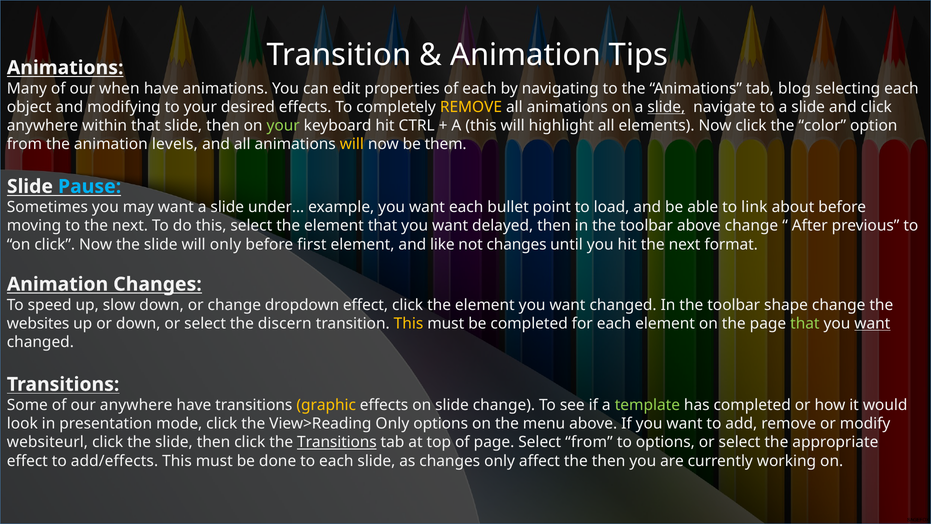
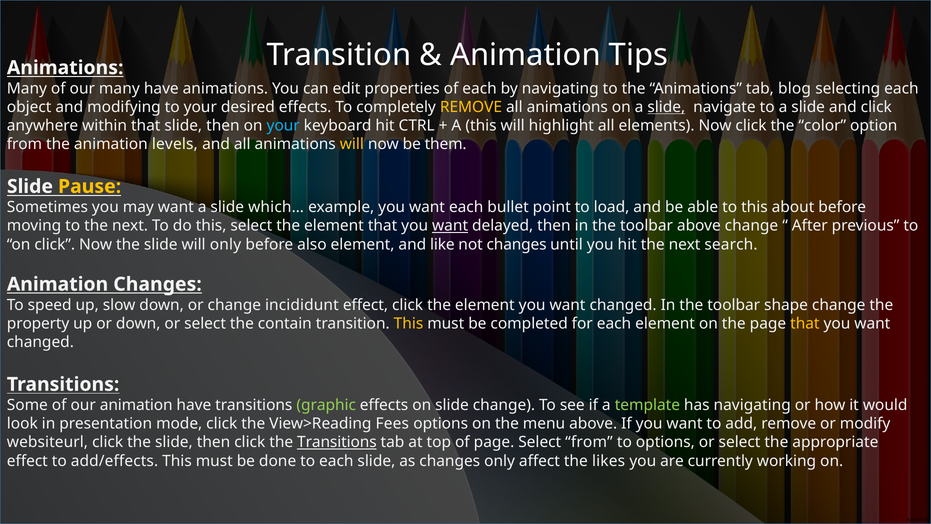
our when: when -> many (119, 88)
your colour: light green -> light blue (283, 126)
Pause colour: light blue -> yellow (90, 186)
under…: under… -> which… (276, 207)
to link: link -> this (754, 207)
want underline: none -> present (450, 226)
first: first -> also (312, 244)
format: format -> search (731, 244)
dropdown: dropdown -> incididunt (302, 305)
websites: websites -> property (38, 323)
discern: discern -> contain (285, 323)
that colour: light green -> yellow (805, 323)
want underline: present -> none (872, 323)
our anywhere: anywhere -> animation (136, 405)
graphic colour: yellow -> light green (326, 405)
has completed: completed -> navigating (752, 405)
View>Reading Only: Only -> Fees (392, 423)
the then: then -> likes (609, 461)
